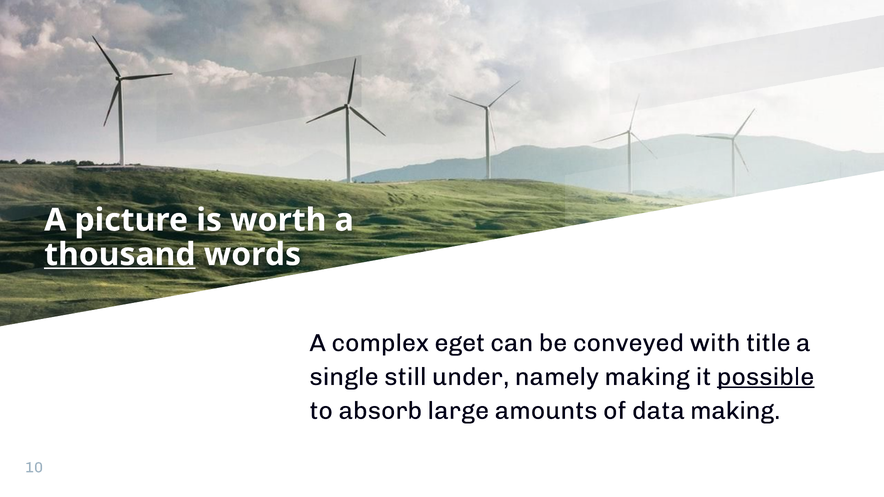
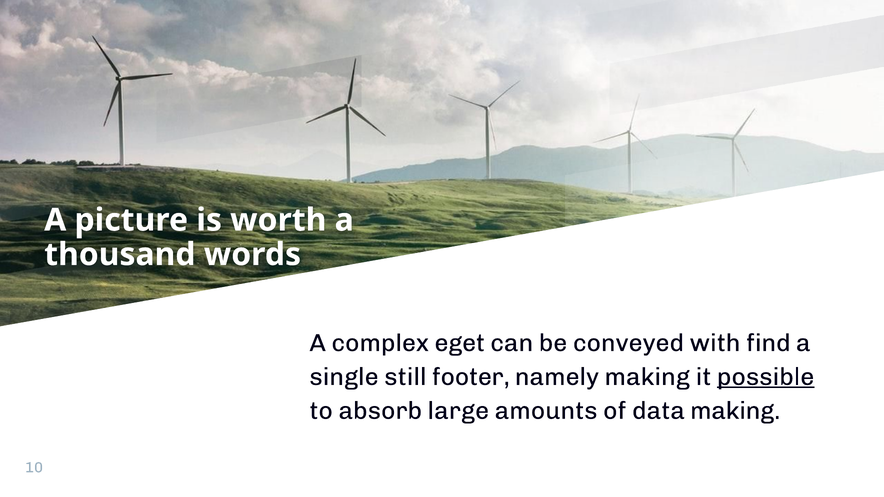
thousand underline: present -> none (120, 255)
title: title -> find (768, 343)
under: under -> footer (471, 377)
